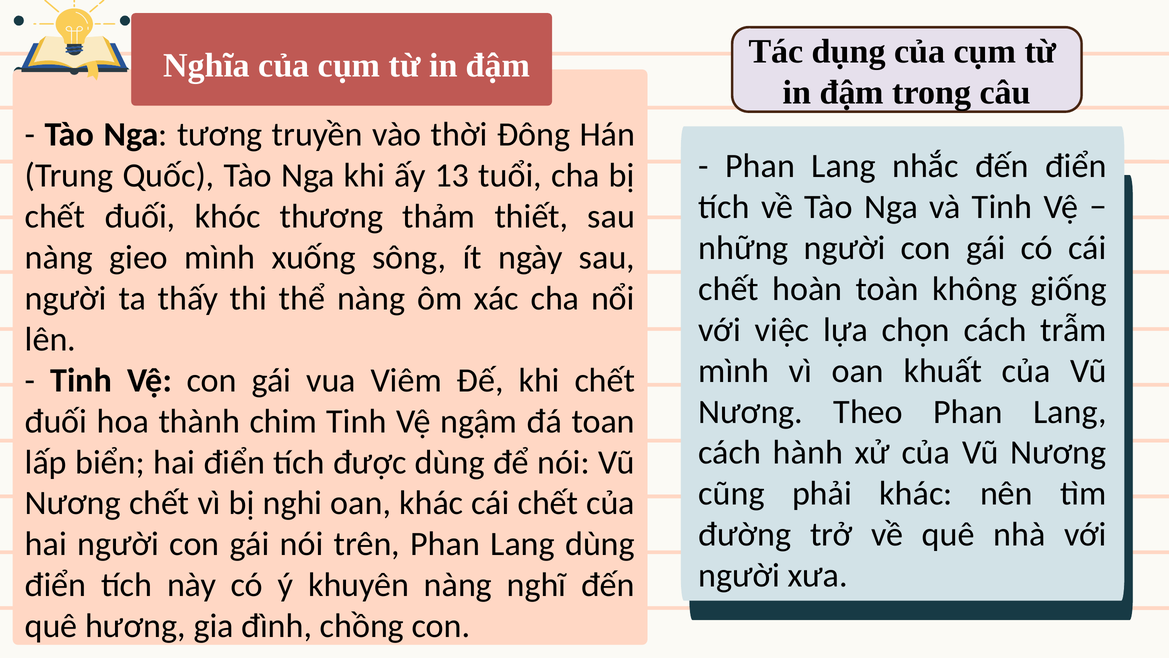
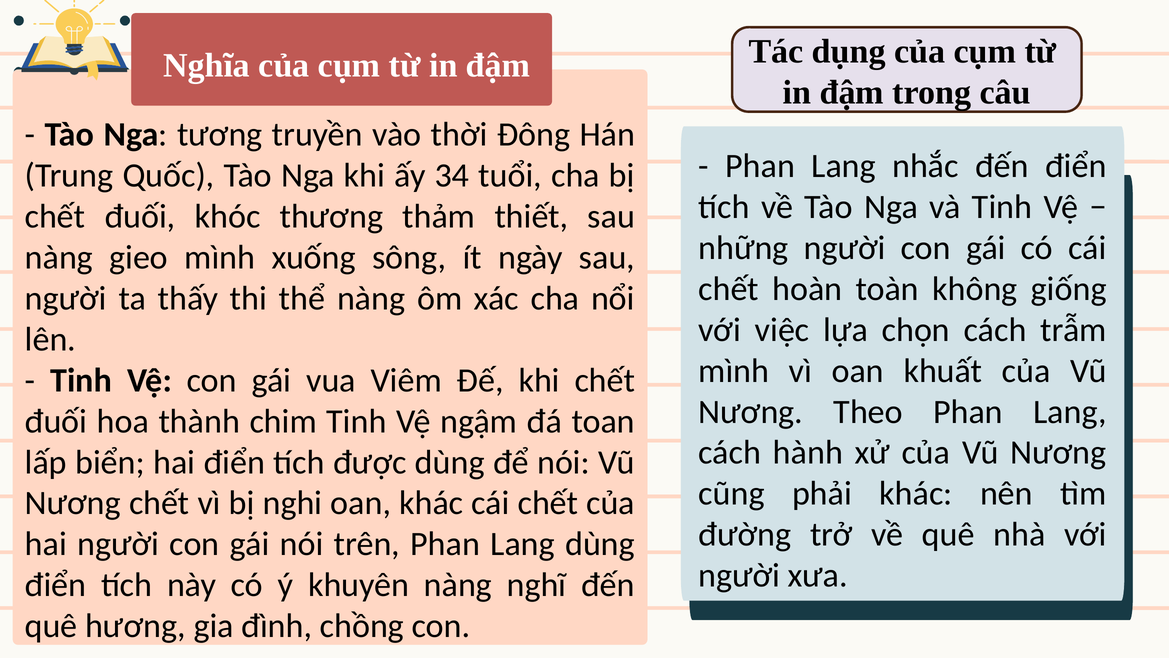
13: 13 -> 34 (452, 175)
